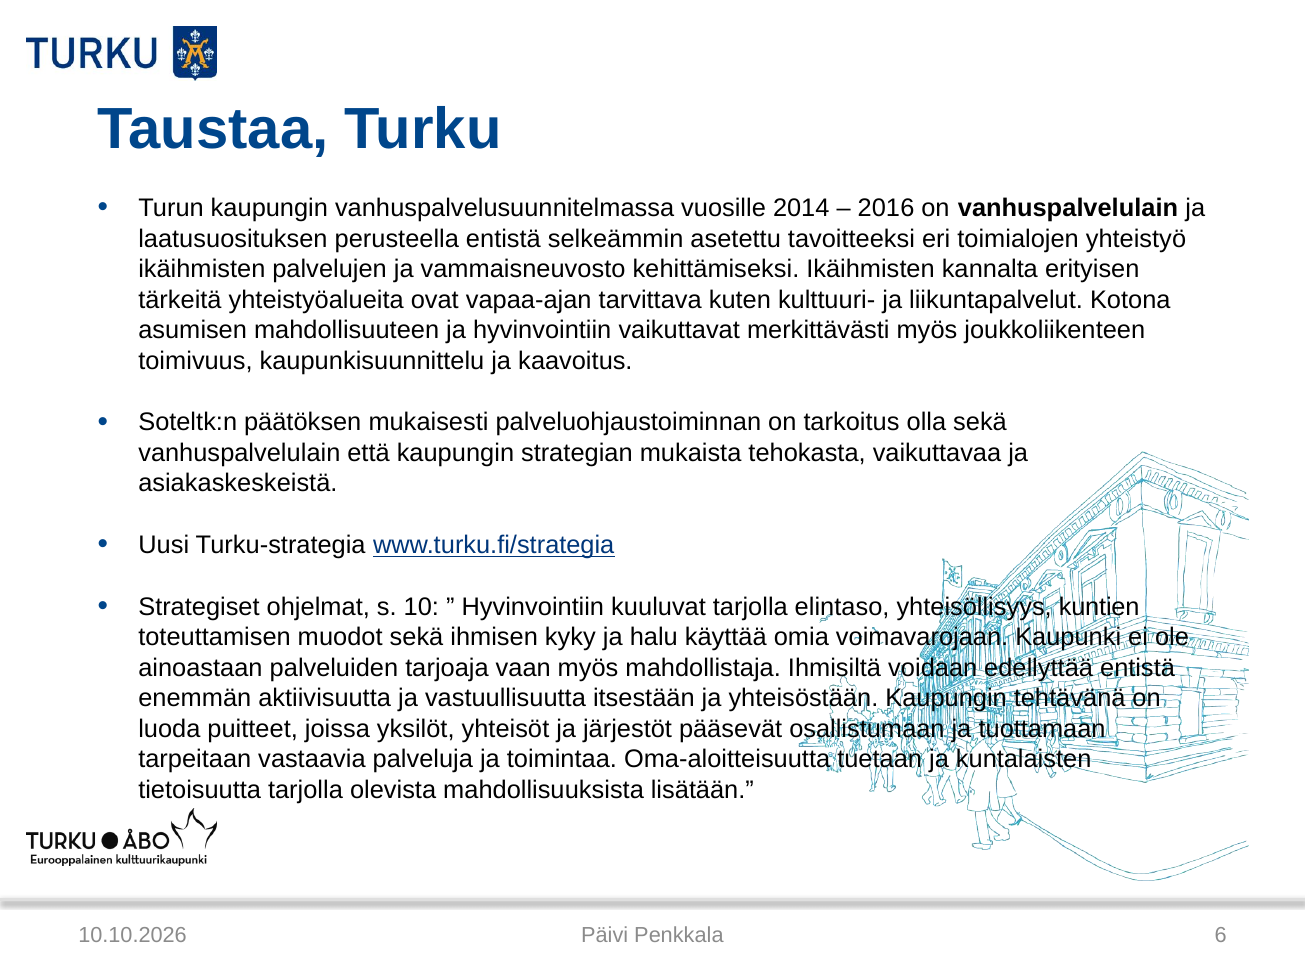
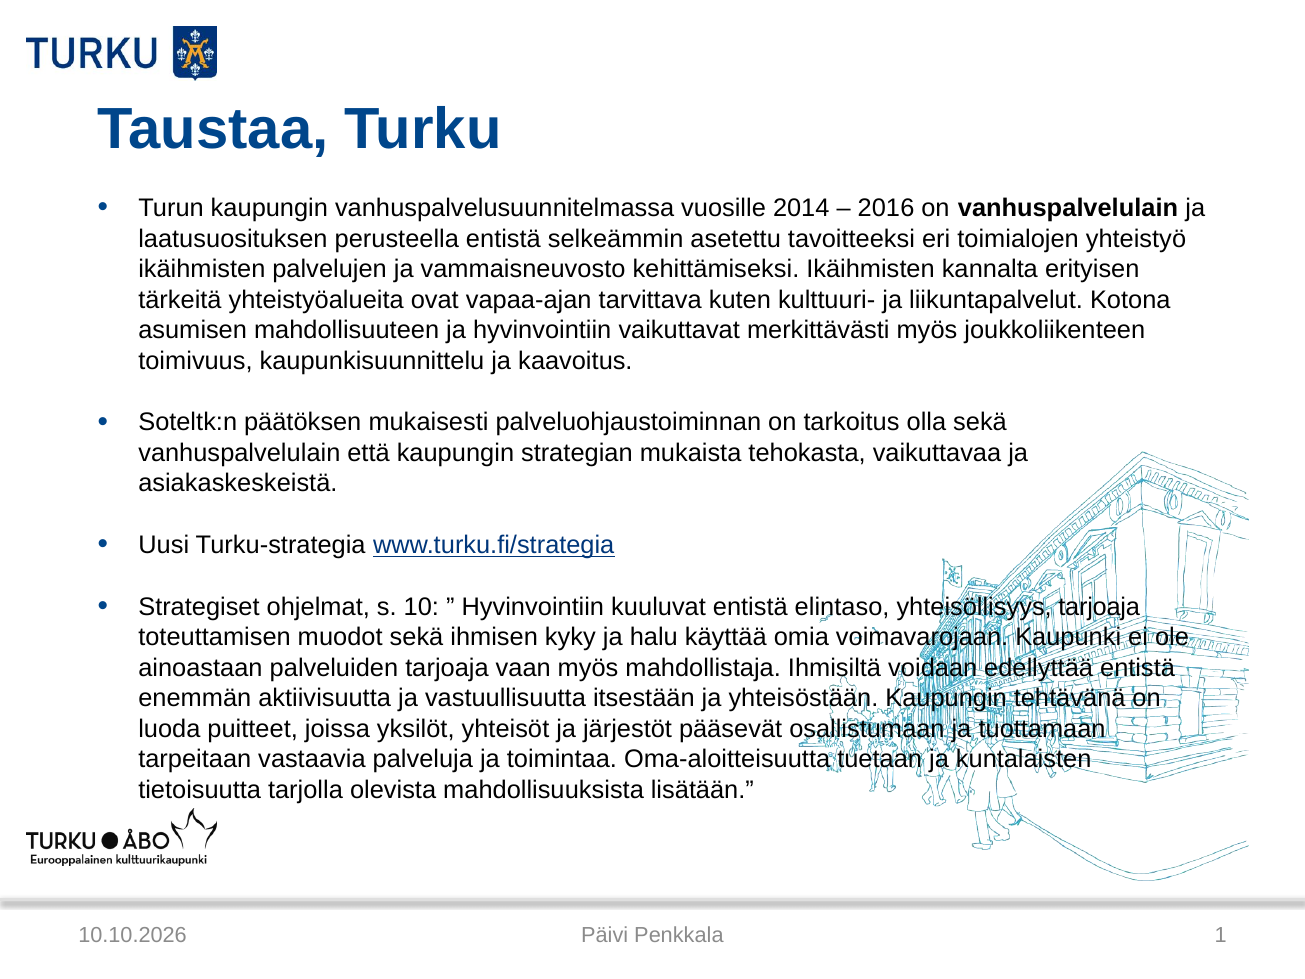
kuuluvat tarjolla: tarjolla -> entistä (750, 607)
yhteisöllisyys kuntien: kuntien -> tarjoaja (1099, 607)
6: 6 -> 1 (1221, 935)
